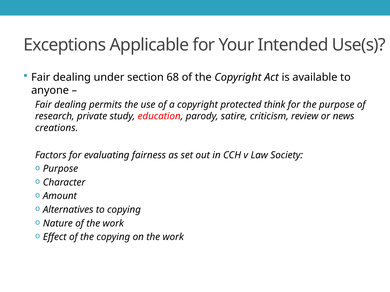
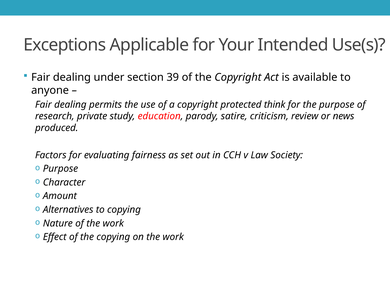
68: 68 -> 39 (173, 77)
creations: creations -> produced (57, 128)
